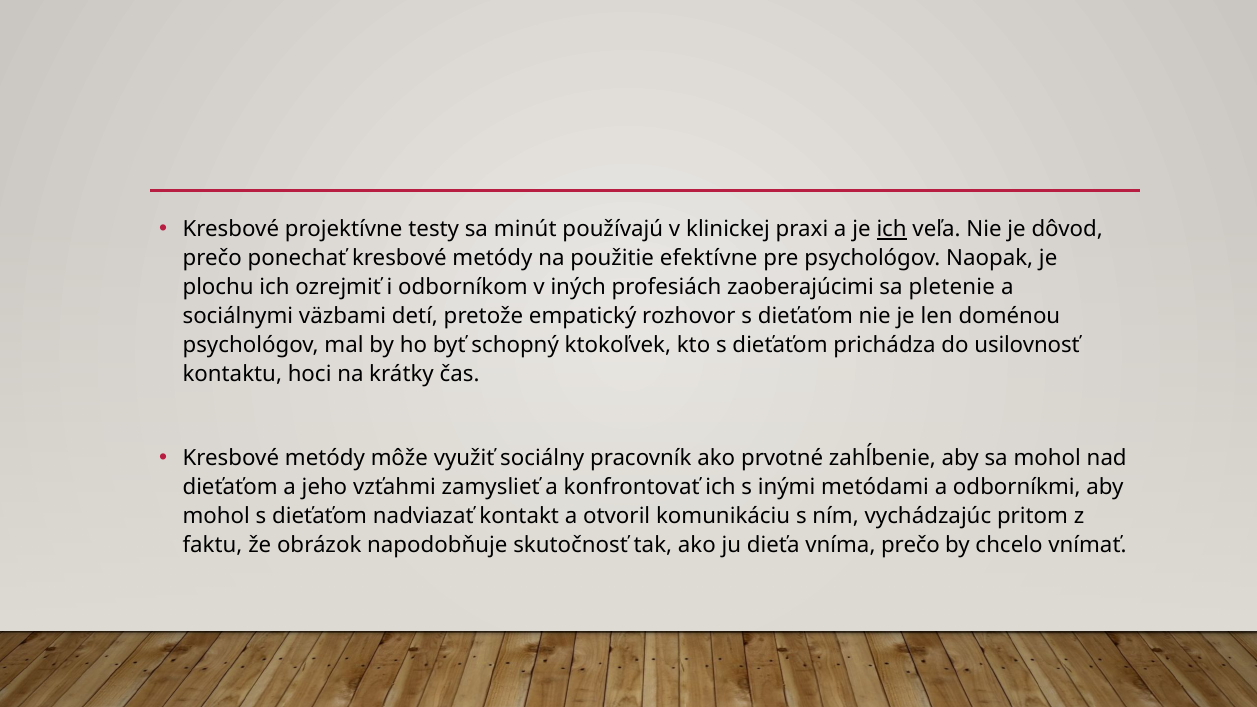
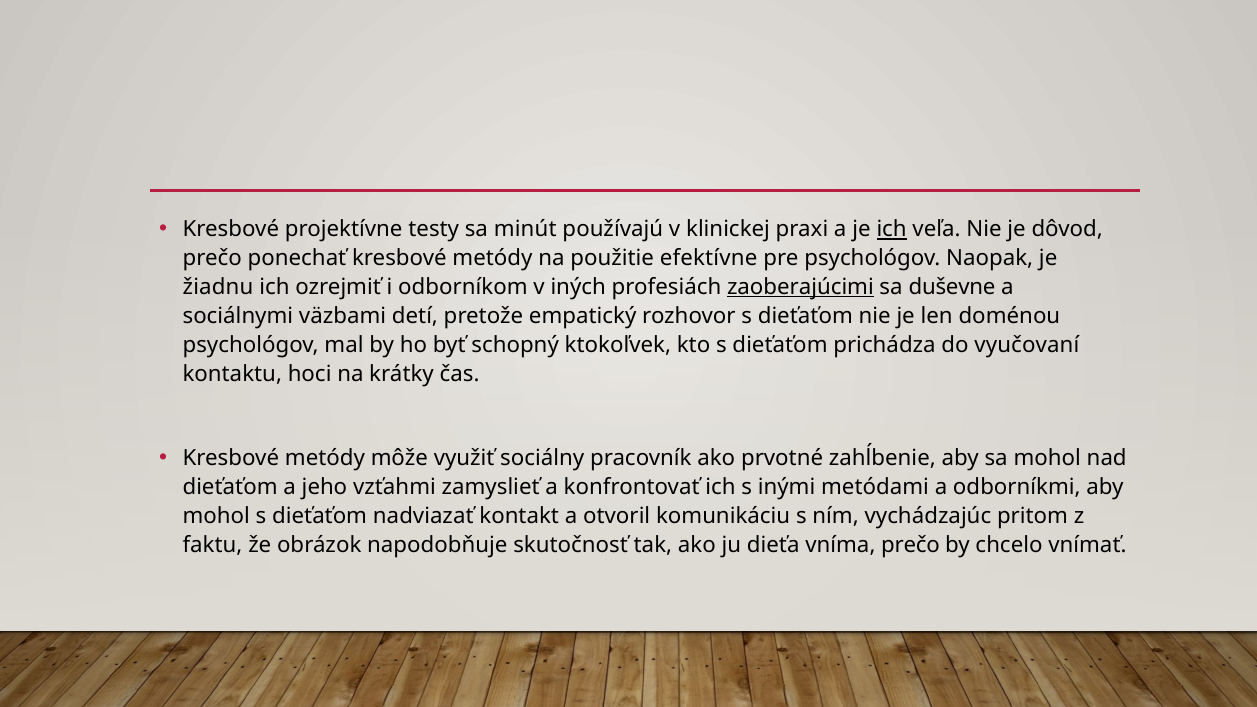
plochu: plochu -> žiadnu (218, 287)
zaoberajúcimi underline: none -> present (800, 287)
pletenie: pletenie -> duševne (952, 287)
usilovnosť: usilovnosť -> vyučovaní (1027, 345)
